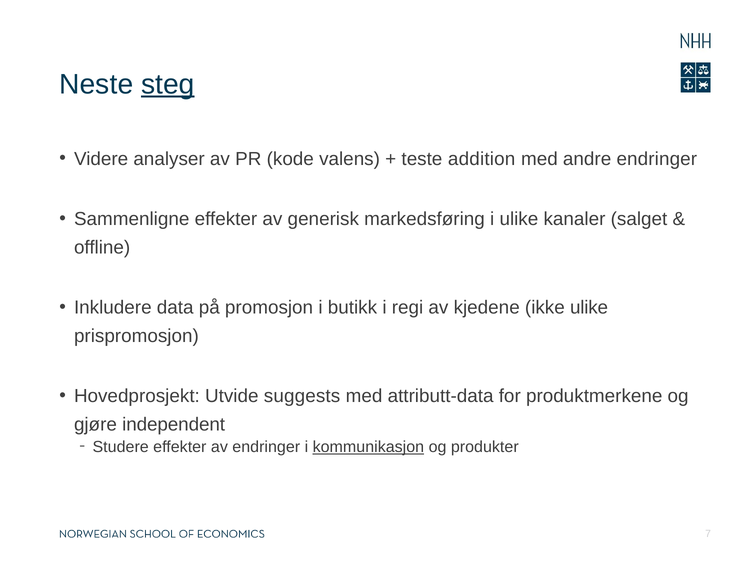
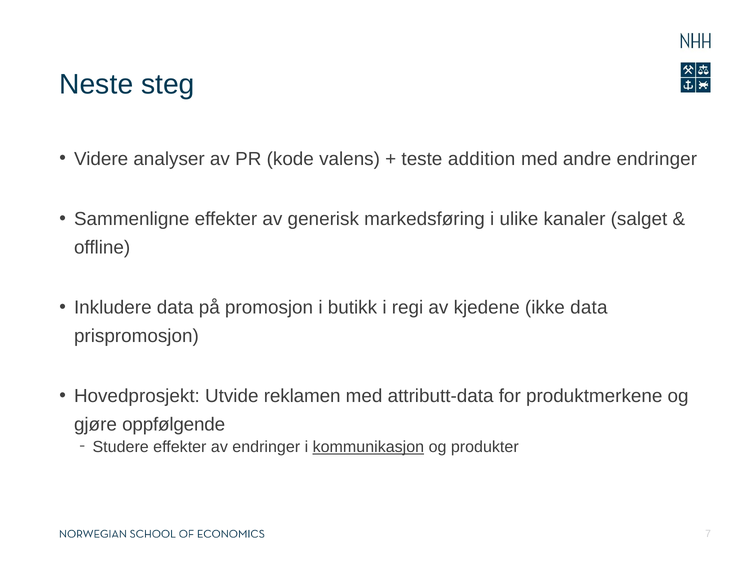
steg underline: present -> none (168, 84)
ikke ulike: ulike -> data (589, 308)
suggests: suggests -> reklamen (302, 396)
independent: independent -> oppfølgende (174, 425)
